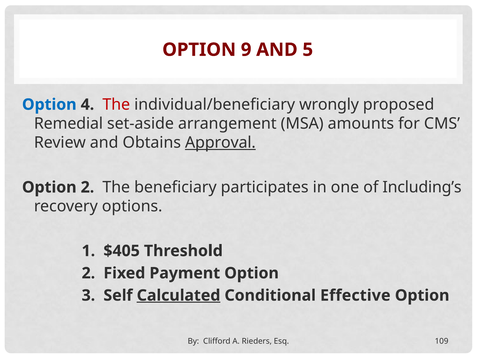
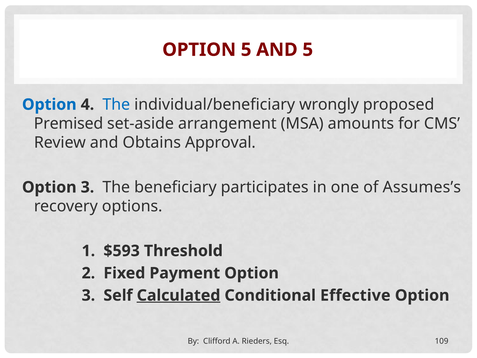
OPTION 9: 9 -> 5 (246, 50)
The colour: red -> blue (116, 104)
Remedial: Remedial -> Premised (69, 124)
Approval underline: present -> none (220, 143)
2: 2 -> 3 (87, 187)
Including’s: Including’s -> Assumes’s (422, 187)
$405: $405 -> $593 (122, 251)
